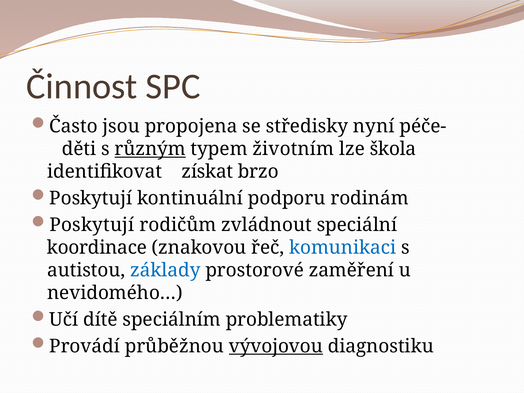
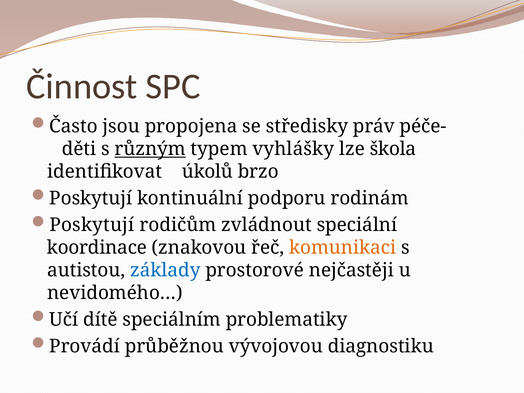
nyní: nyní -> práv (374, 126)
životním: životním -> vyhlášky (293, 149)
získat: získat -> úkolů (207, 172)
komunikaci colour: blue -> orange (343, 248)
zaměření: zaměření -> nejčastěji (351, 270)
vývojovou underline: present -> none (276, 346)
